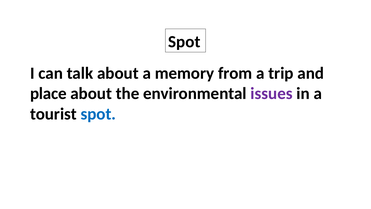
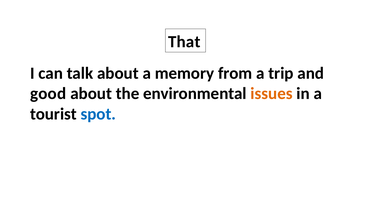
Spot: Spot -> That (184, 42)
place: place -> good (48, 93)
issues colour: purple -> orange (272, 93)
